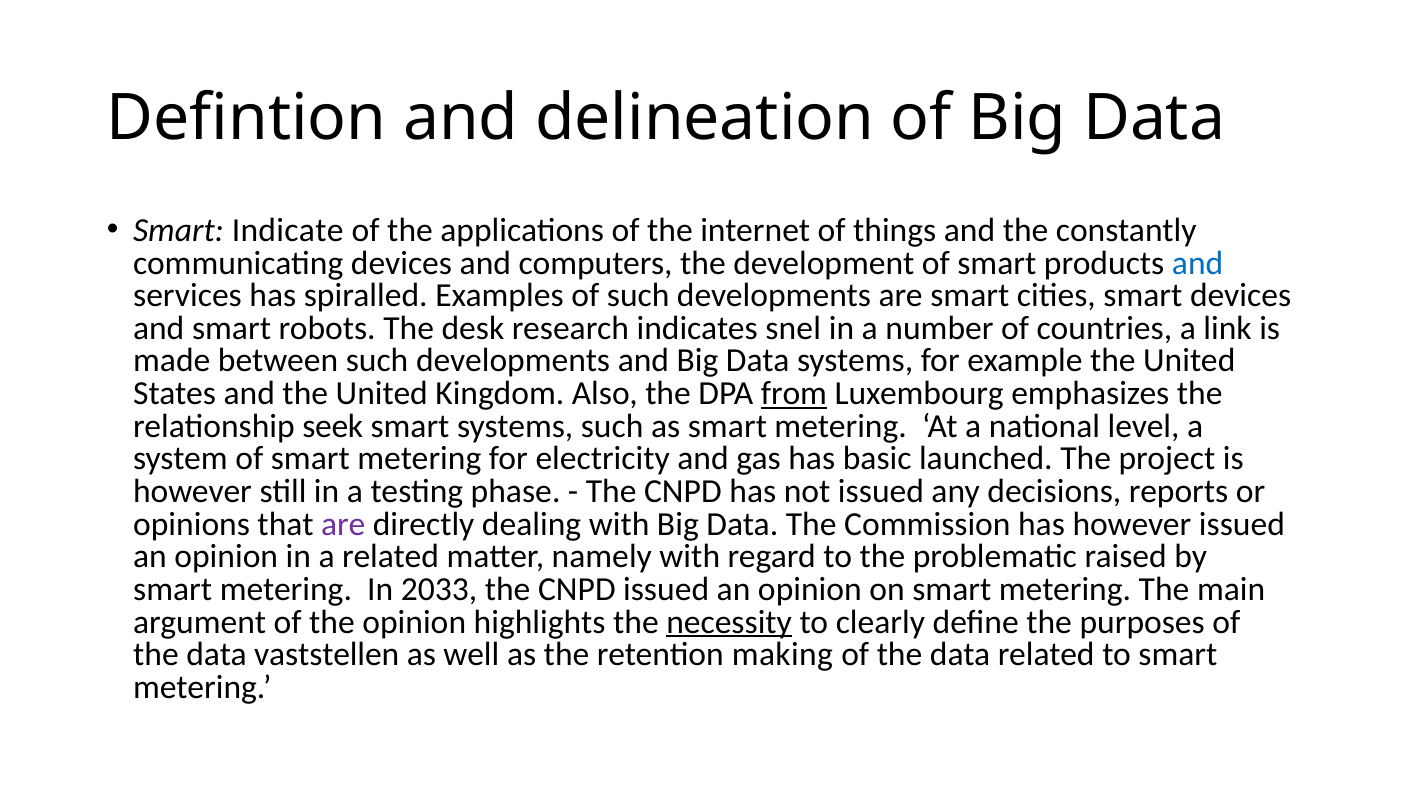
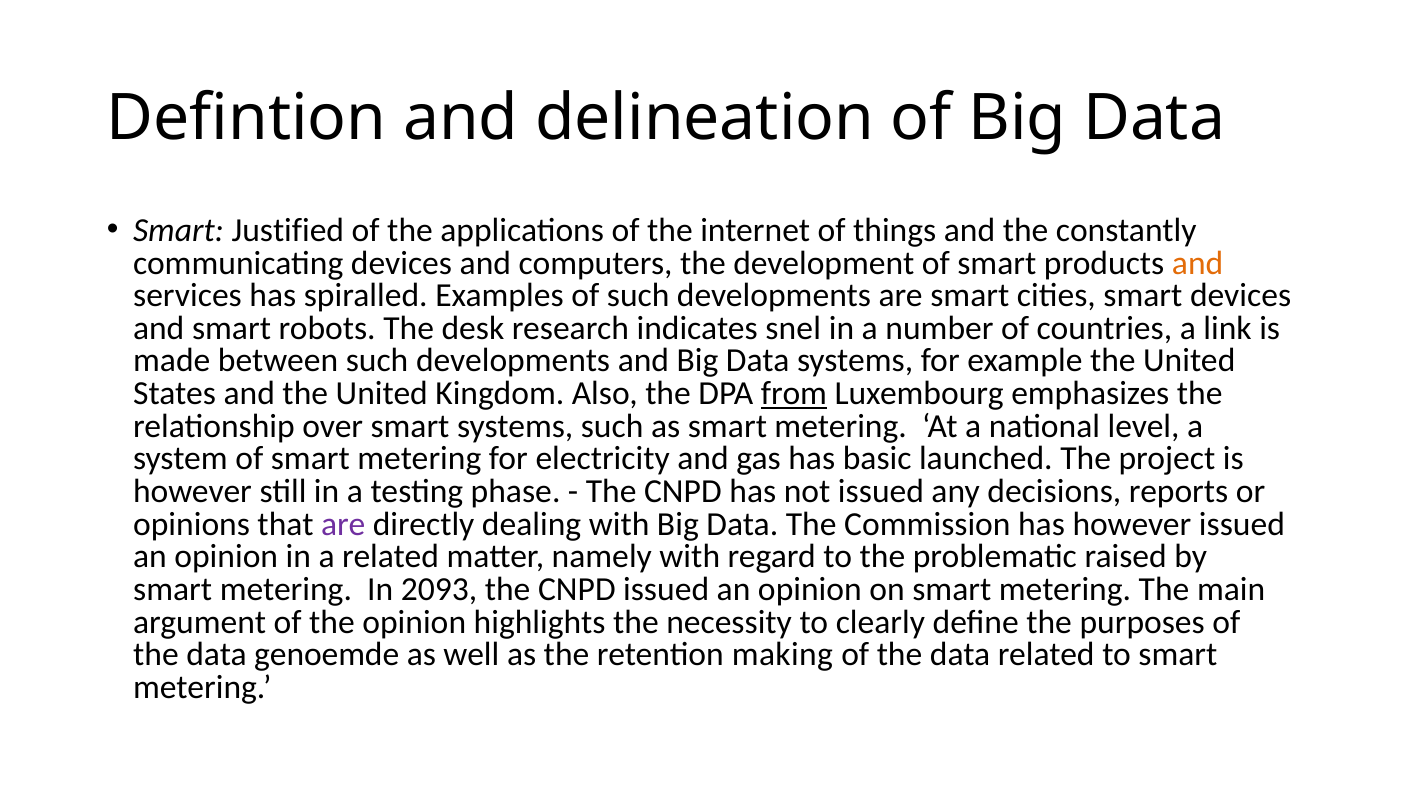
Indicate: Indicate -> Justified (288, 230)
and colour: blue -> orange (1198, 263)
seek: seek -> over (333, 426)
2033: 2033 -> 2093 (439, 589)
necessity underline: present -> none (729, 622)
vaststellen: vaststellen -> genoemde (327, 654)
